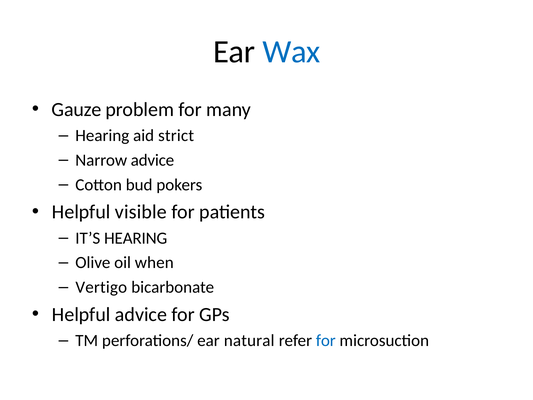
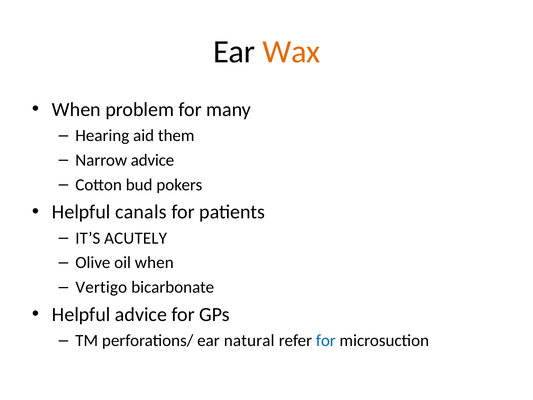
Wax colour: blue -> orange (291, 52)
Gauze: Gauze -> When (76, 109)
strict: strict -> them (176, 136)
visible: visible -> canals (141, 212)
IT’S HEARING: HEARING -> ACUTELY (136, 238)
